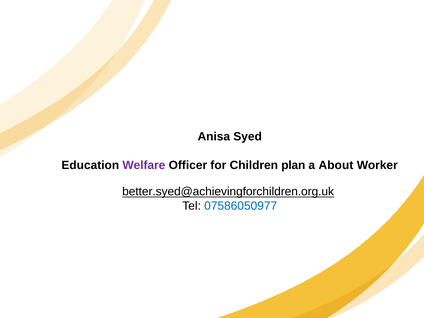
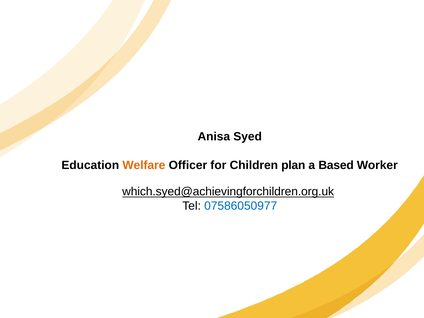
Welfare colour: purple -> orange (144, 165)
About: About -> Based (336, 165)
better.syed@achievingforchildren.org.uk: better.syed@achievingforchildren.org.uk -> which.syed@achievingforchildren.org.uk (228, 192)
